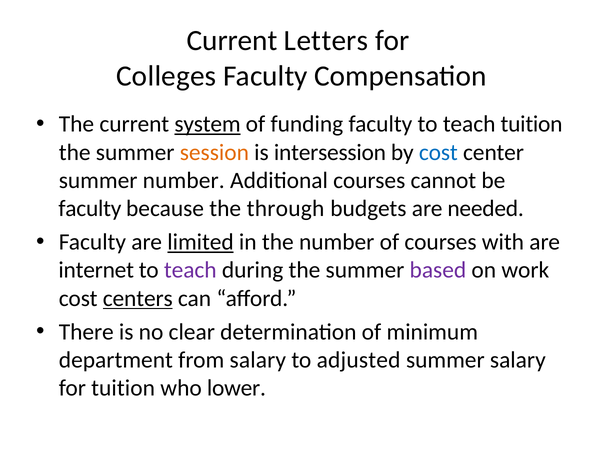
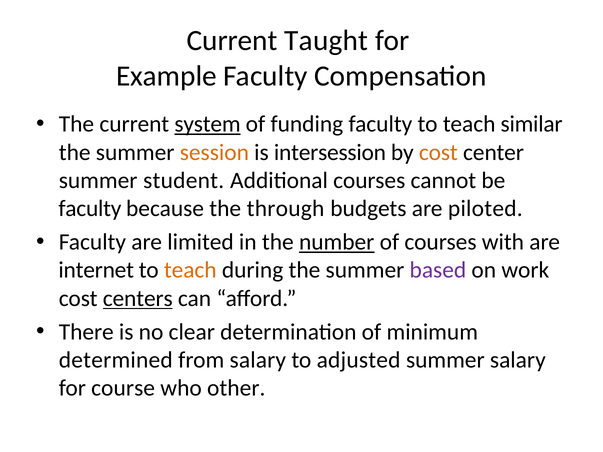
Letters: Letters -> Taught (326, 41)
Colleges: Colleges -> Example (166, 76)
teach tuition: tuition -> similar (532, 124)
cost colour: blue -> orange (438, 152)
summer number: number -> student (184, 181)
needed: needed -> piloted (485, 209)
limited underline: present -> none (201, 242)
number underline: none -> present (337, 242)
teach colour: purple -> orange (190, 270)
department: department -> determined (116, 360)
for tuition: tuition -> course (123, 388)
lower: lower -> other (236, 388)
